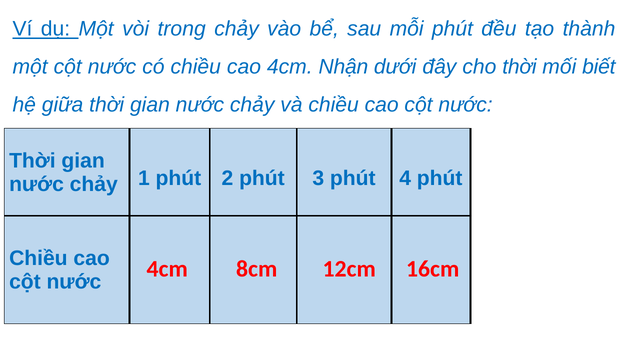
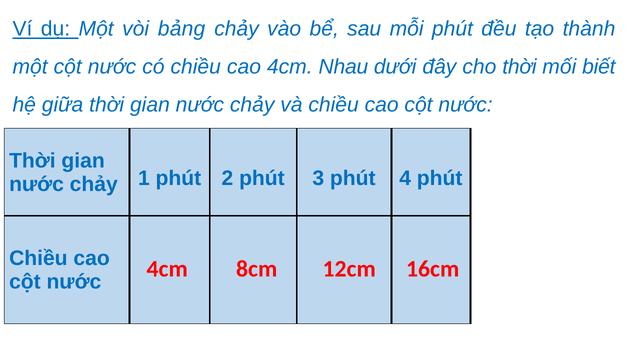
trong: trong -> bảng (182, 29)
Nhận: Nhận -> Nhau (343, 67)
